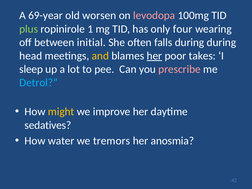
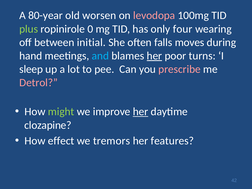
69-year: 69-year -> 80-year (46, 15)
1: 1 -> 0 (90, 29)
falls during: during -> moves (190, 42)
head: head -> hand (31, 56)
and colour: yellow -> light blue (100, 56)
takes: takes -> turns (202, 56)
Detrol colour: light blue -> pink (39, 83)
might colour: yellow -> light green (61, 112)
her underline: none -> present (141, 112)
sedatives: sedatives -> clozapine (48, 125)
water: water -> effect (61, 141)
anosmia: anosmia -> features (172, 141)
